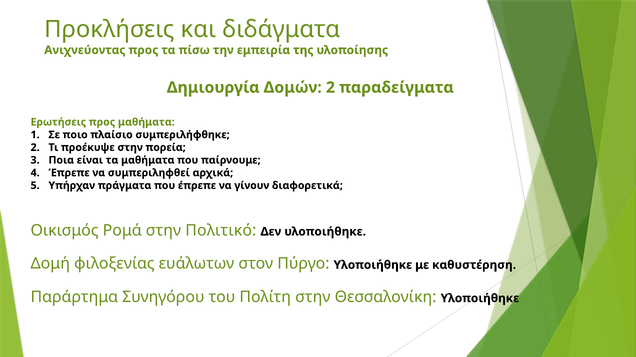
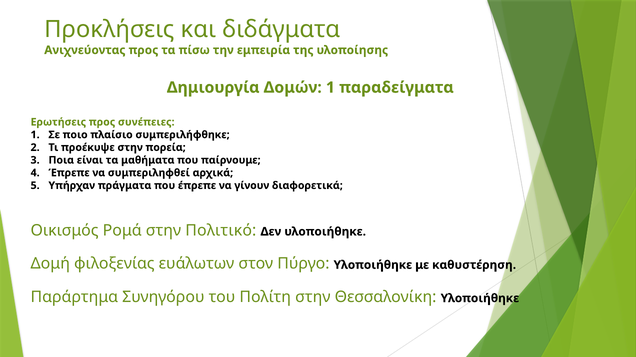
Δομών 2: 2 -> 1 (330, 88)
προς μαθήματα: μαθήματα -> συνέπειες (146, 122)
